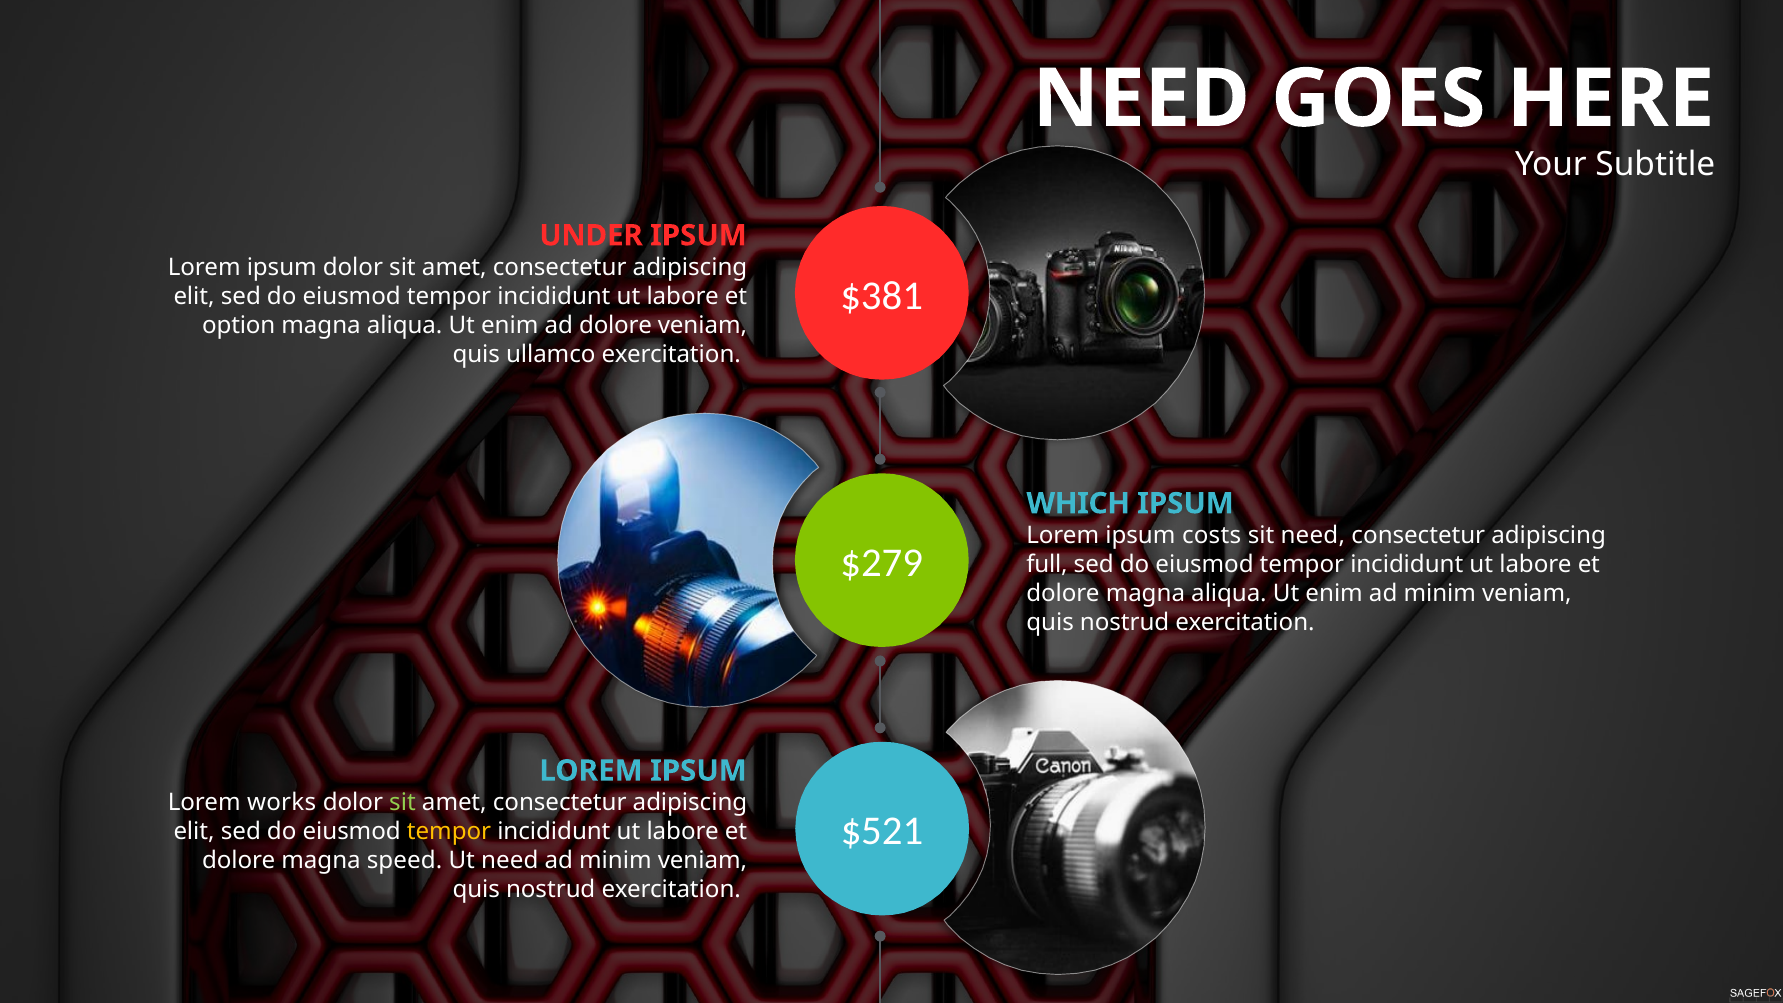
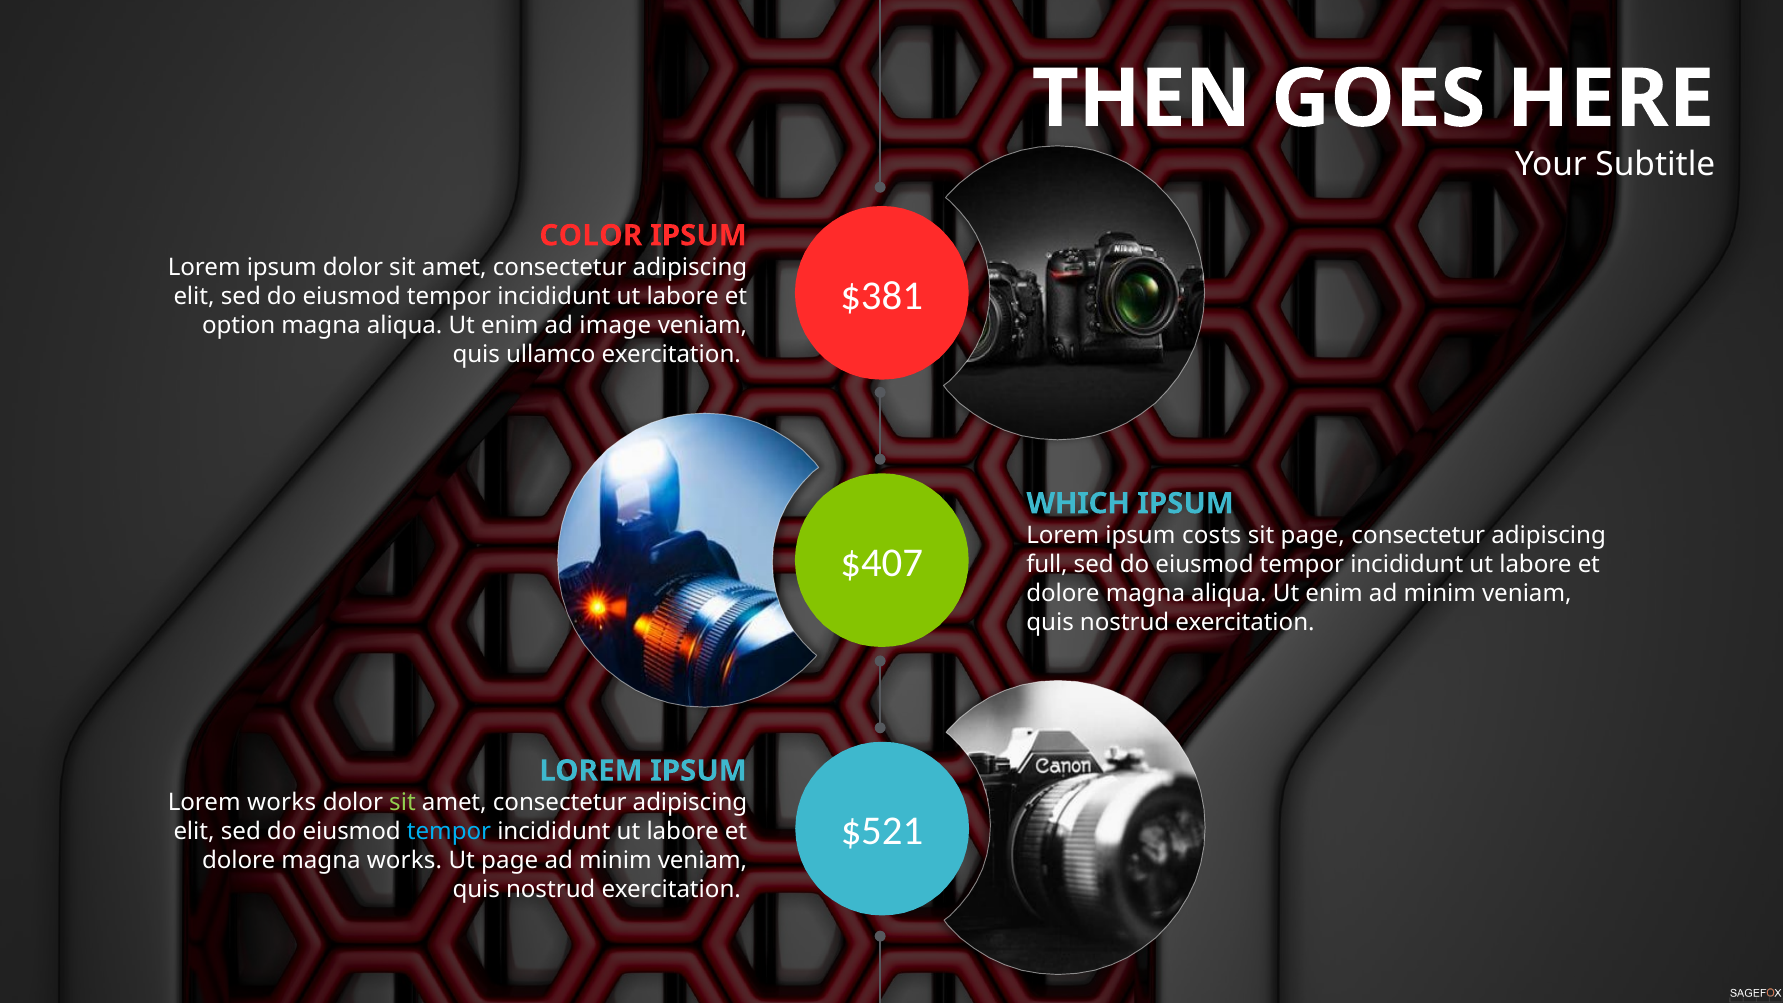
NEED: NEED -> THEN (1142, 99)
UNDER: UNDER -> COLOR (591, 236)
ad dolore: dolore -> image (615, 325)
sit need: need -> page (1313, 535)
$279: $279 -> $407 (882, 563)
tempor colour: yellow -> light blue (449, 832)
magna speed: speed -> works (404, 861)
Ut need: need -> page (510, 861)
